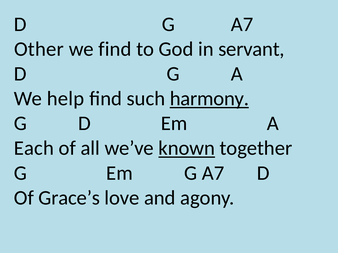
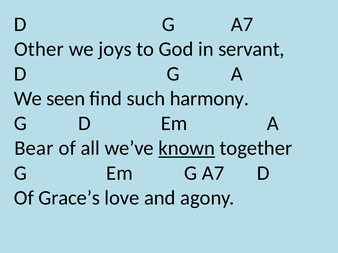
we find: find -> joys (115, 49)
help: help -> seen (66, 99)
harmony underline: present -> none (209, 99)
Each: Each -> Bear (34, 148)
